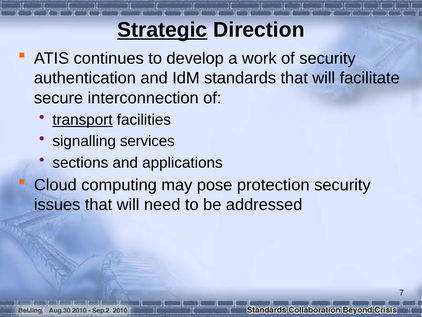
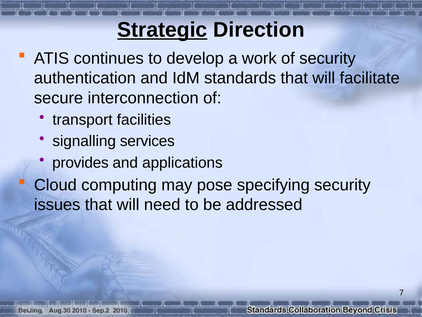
transport underline: present -> none (83, 120)
sections: sections -> provides (80, 162)
protection: protection -> specifying (273, 185)
